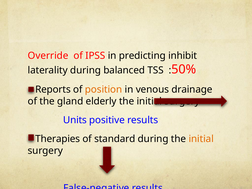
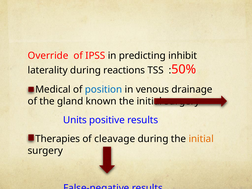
balanced: balanced -> reactions (124, 70)
Reports: Reports -> Medical (53, 90)
position colour: orange -> blue (104, 90)
elderly: elderly -> known (101, 101)
standard: standard -> cleavage (115, 139)
